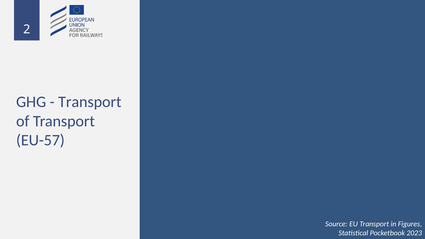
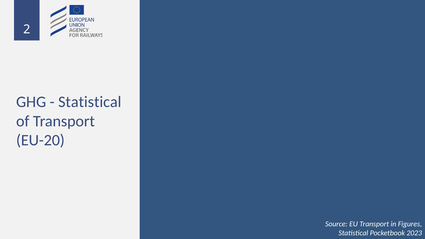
Transport: Transport -> Statistical (90, 102)
EU-57: EU-57 -> EU-20 (40, 140)
